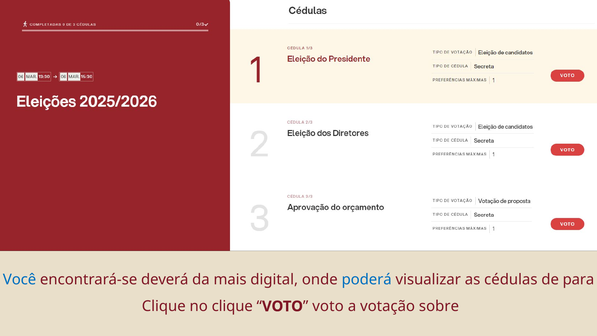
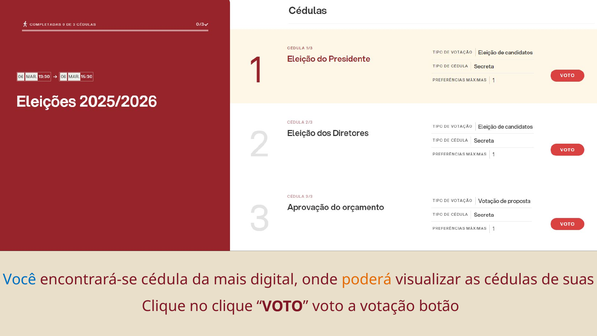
deverá: deverá -> cédula (165, 280)
poderá colour: blue -> orange (367, 280)
para: para -> suas (578, 280)
sobre: sobre -> botão (439, 306)
